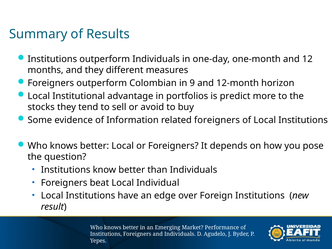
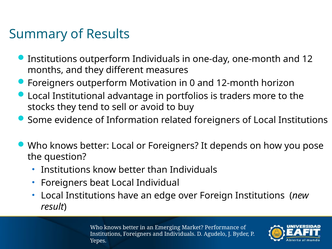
Colombian: Colombian -> Motivation (153, 83)
9: 9 -> 0 (192, 83)
predict: predict -> traders (235, 96)
